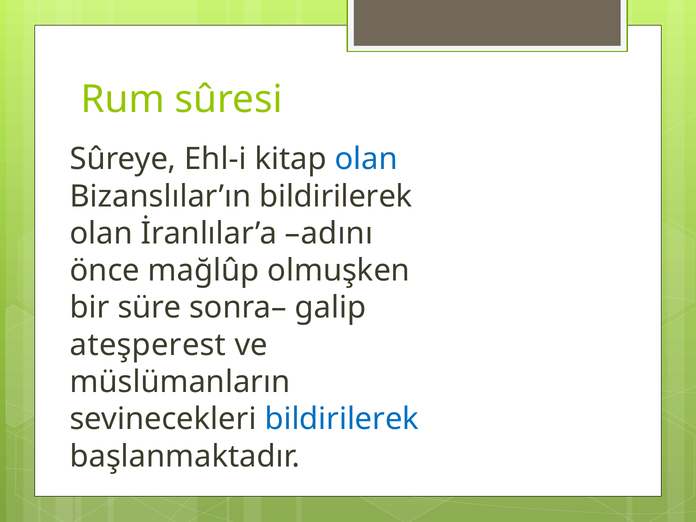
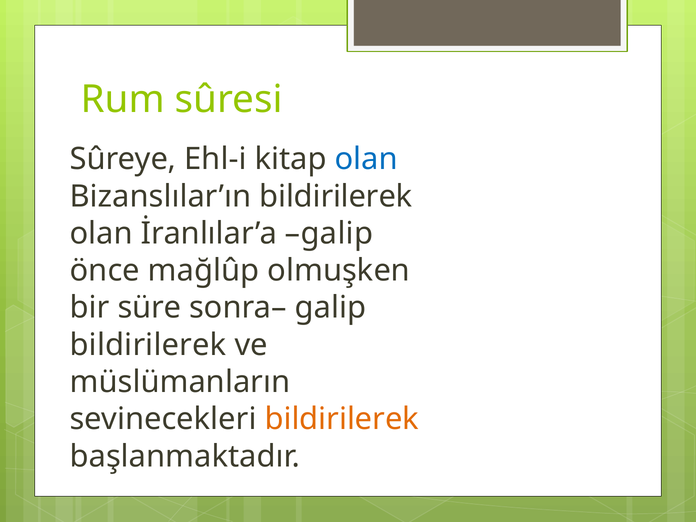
İranlılar’a adını: adını -> galip (329, 233)
ateşperest: ateşperest -> bildirilerek (148, 345)
bildirilerek colour: blue -> orange (342, 419)
